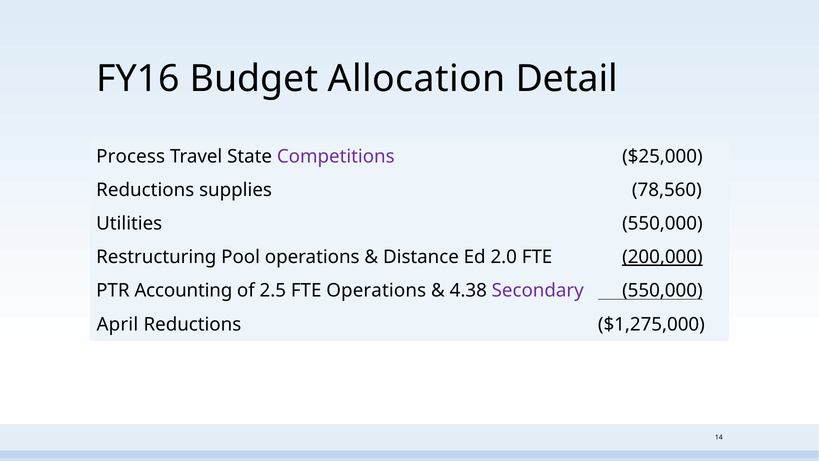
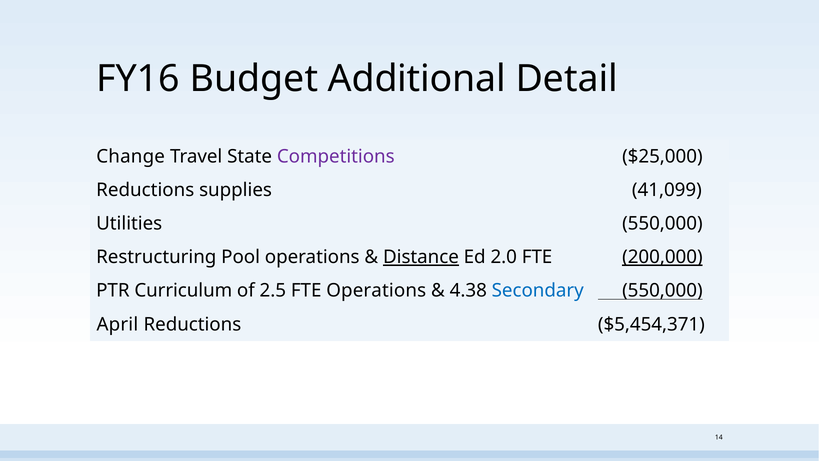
Allocation: Allocation -> Additional (417, 79)
Process: Process -> Change (131, 156)
78,560: 78,560 -> 41,099 (667, 190)
Distance underline: none -> present (421, 257)
Accounting: Accounting -> Curriculum (183, 291)
Secondary colour: purple -> blue (538, 291)
$1,275,000: $1,275,000 -> $5,454,371 (651, 324)
